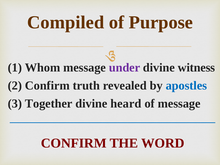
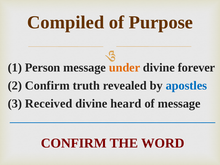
Whom: Whom -> Person (43, 68)
under colour: purple -> orange (125, 68)
witness: witness -> forever (196, 68)
Together: Together -> Received (49, 103)
